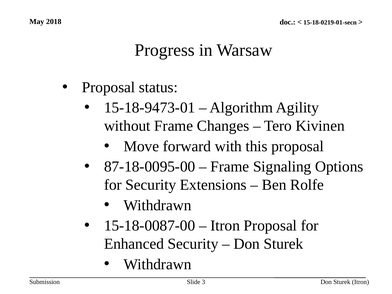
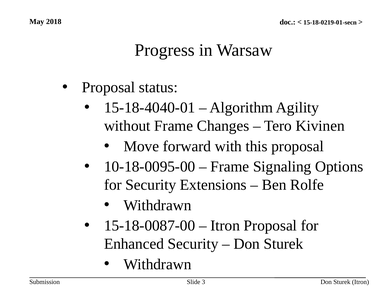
15-18-9473-01: 15-18-9473-01 -> 15-18-4040-01 (150, 108)
87-18-0095-00: 87-18-0095-00 -> 10-18-0095-00 (150, 167)
